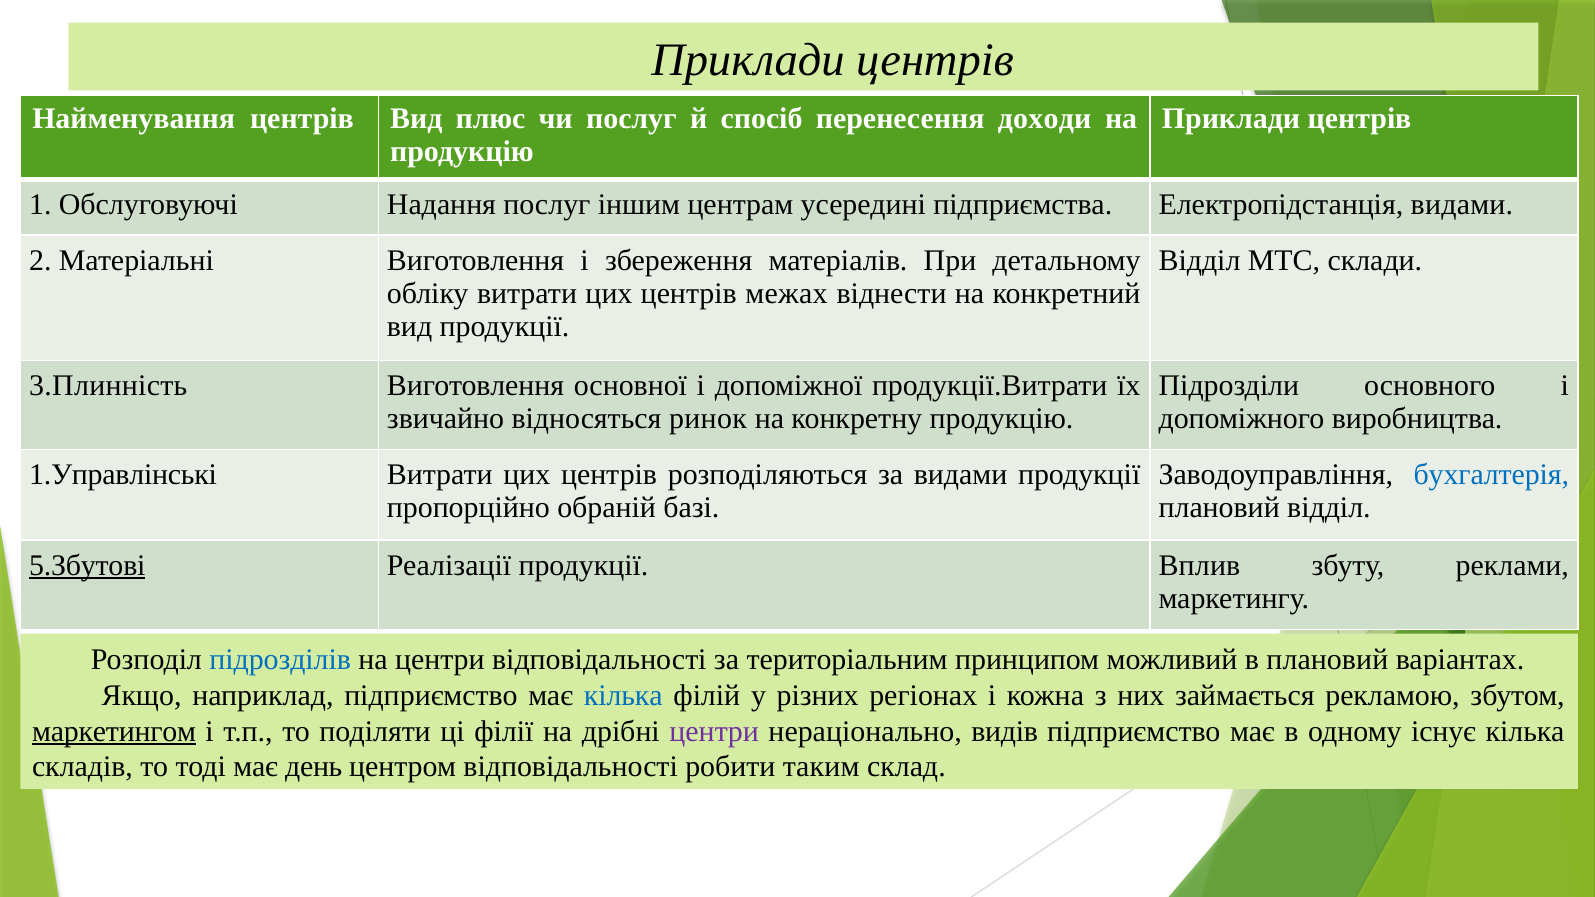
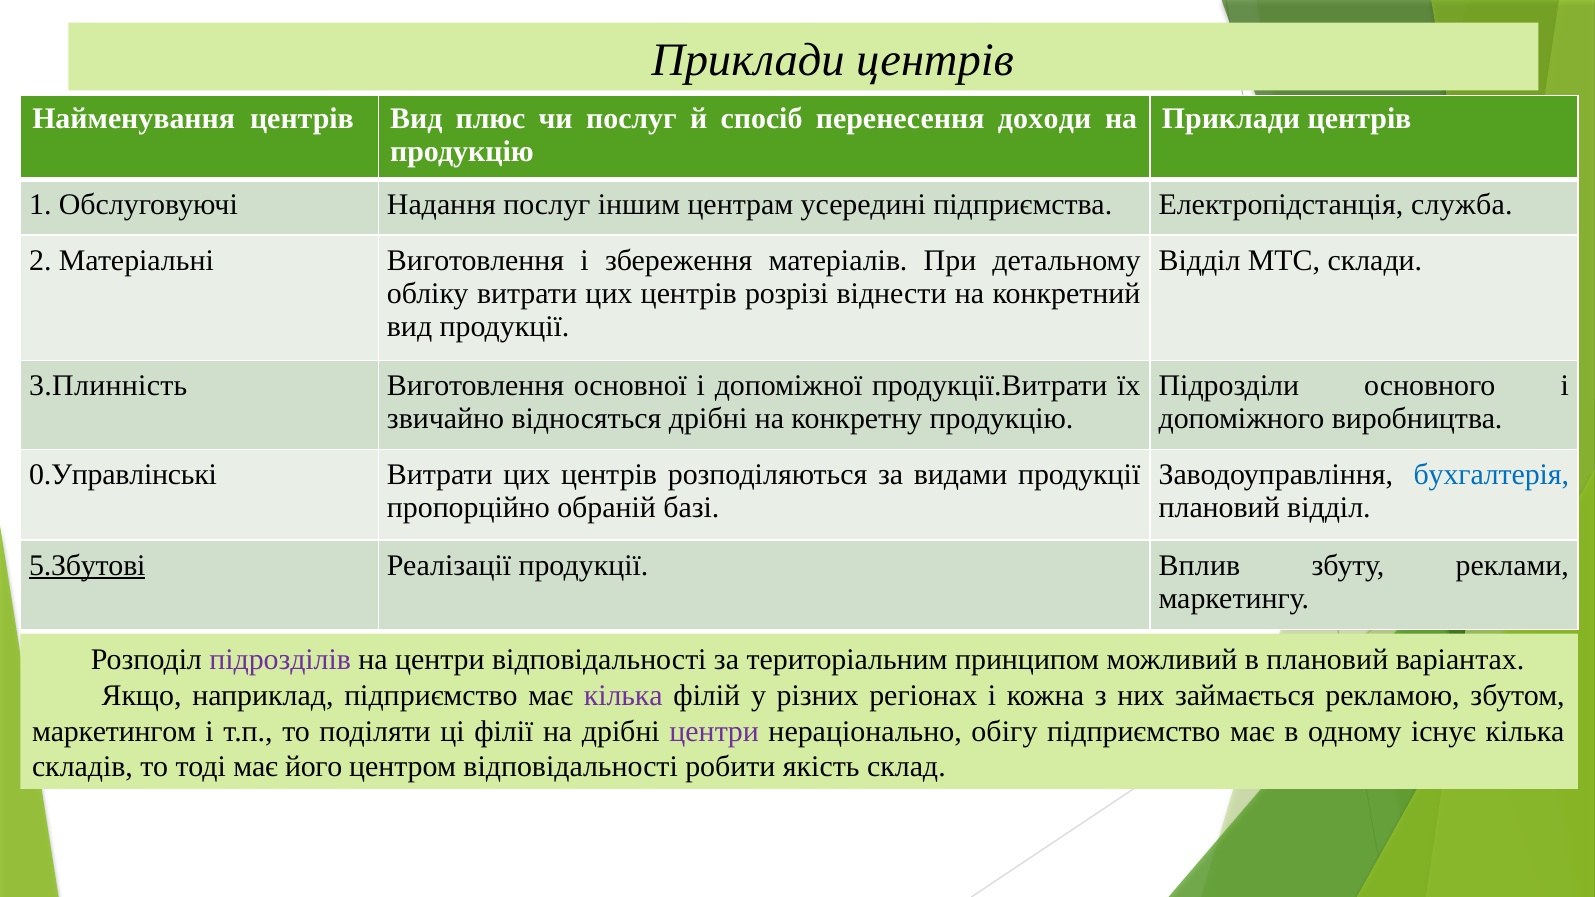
Електропідстанція видами: видами -> служба (1462, 205)
межах: межах -> розрізі (787, 294)
відносяться ринок: ринок -> дрібні (708, 419)
1.Управлінські: 1.Управлінські -> 0.Управлінські (123, 475)
підрозділів colour: blue -> purple (280, 660)
кілька colour: blue -> purple (623, 695)
маркетингом underline: present -> none (114, 731)
видів: видів -> обігу (1004, 731)
день: день -> його (314, 767)
таким: таким -> якість (821, 767)
